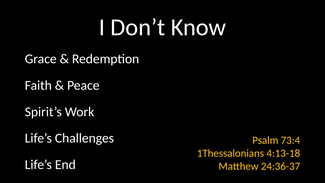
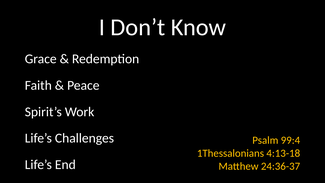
73:4: 73:4 -> 99:4 (290, 140)
